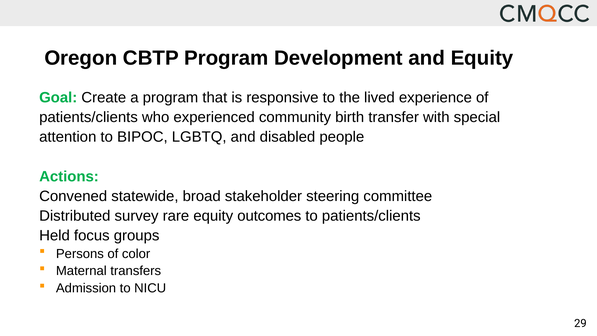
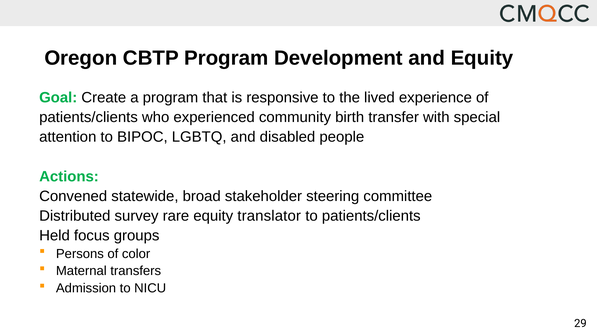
outcomes: outcomes -> translator (269, 216)
